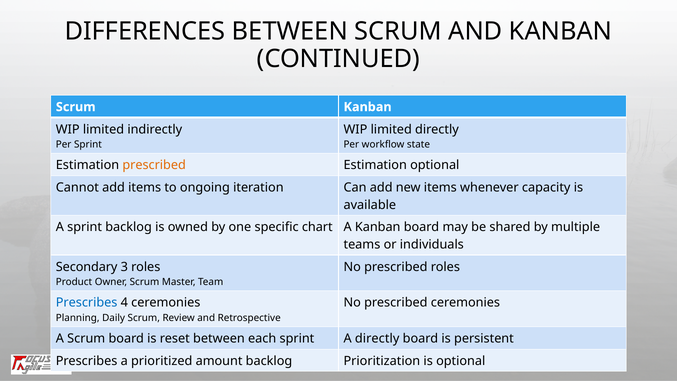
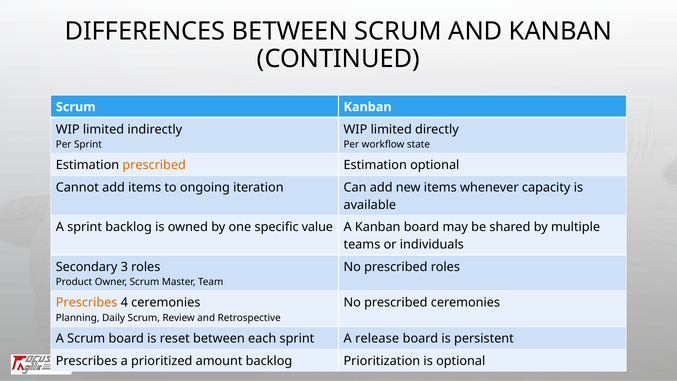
chart: chart -> value (317, 227)
Prescribes colour: blue -> orange (87, 303)
A directly: directly -> release (377, 338)
